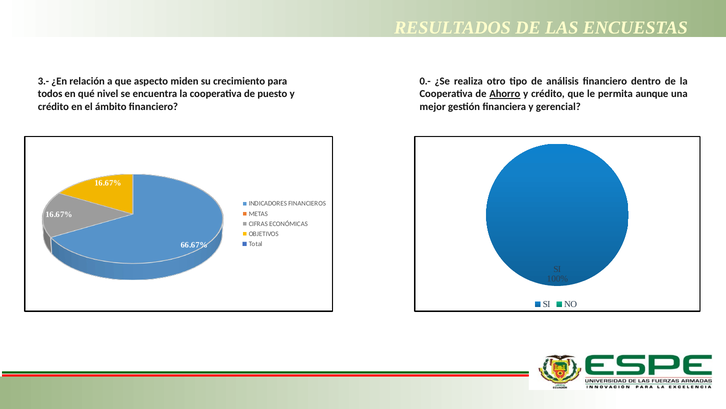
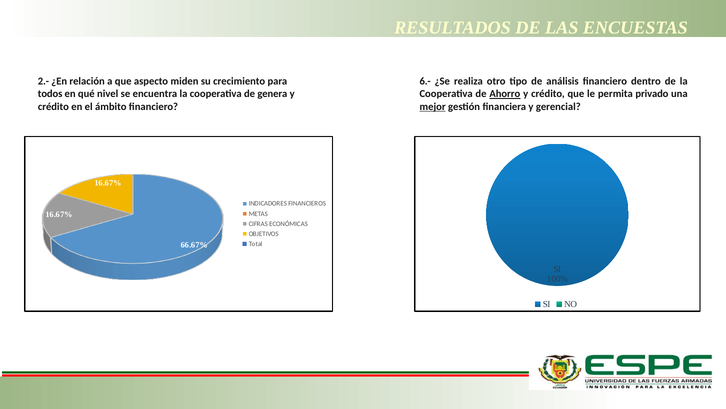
3.-: 3.- -> 2.- (43, 81)
0.-: 0.- -> 6.- (425, 81)
puesto: puesto -> genera (272, 94)
aunque: aunque -> privado (652, 94)
mejor underline: none -> present (433, 106)
